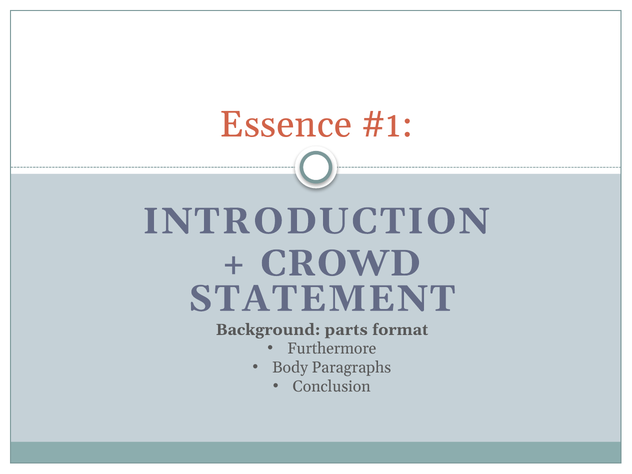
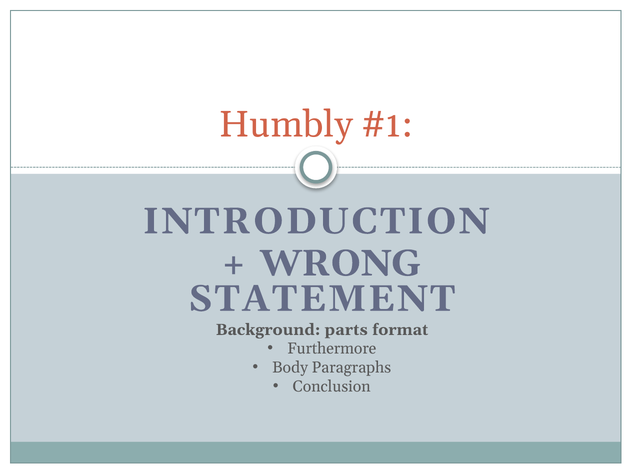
Essence: Essence -> Humbly (286, 125)
CROWD: CROWD -> WRONG (341, 263)
